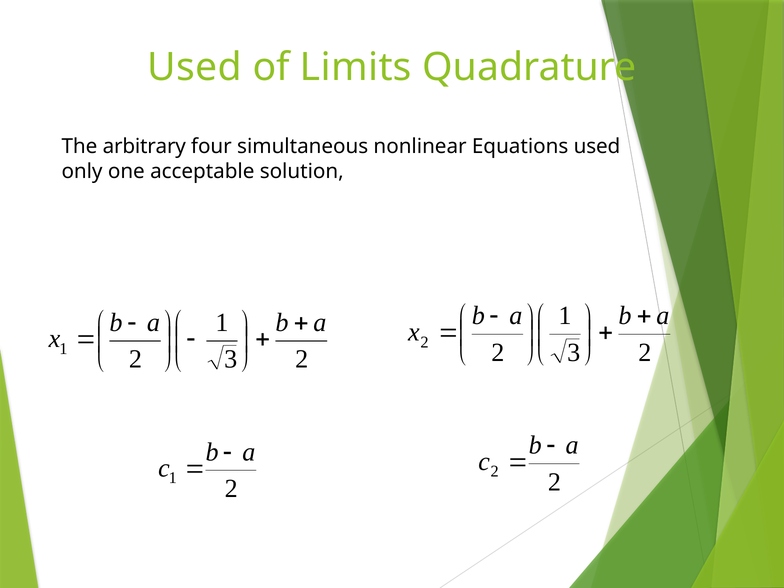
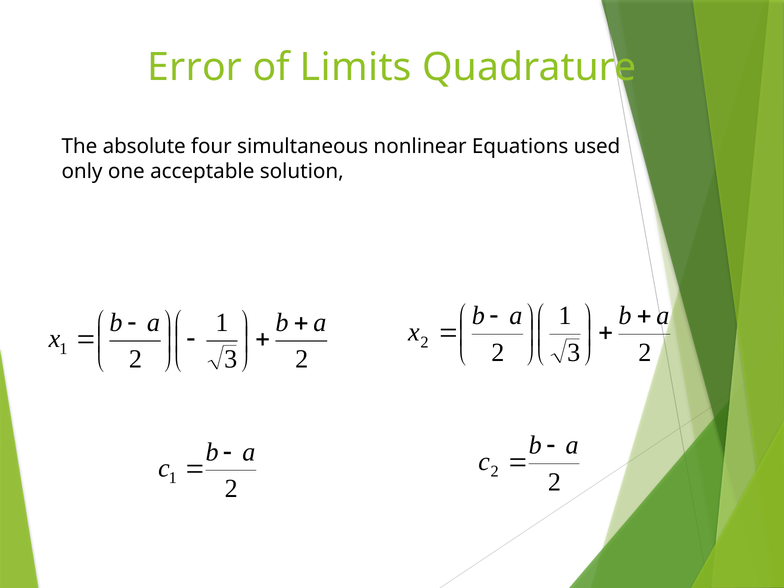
Used: Used -> Error (195, 67)
arbitrary: arbitrary -> absolute (144, 147)
